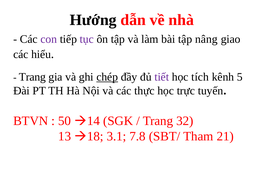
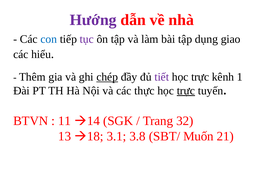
Hướng colour: black -> purple (93, 20)
con colour: purple -> blue (49, 39)
nâng: nâng -> dụng (206, 39)
Trang: Trang -> Thêm (32, 77)
tích: tích -> trực (200, 77)
5: 5 -> 1 (240, 77)
trực underline: none -> present (186, 91)
50: 50 -> 11 (65, 121)
7.8: 7.8 -> 3.8 (138, 136)
Tham: Tham -> Muốn (198, 136)
